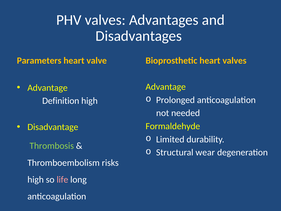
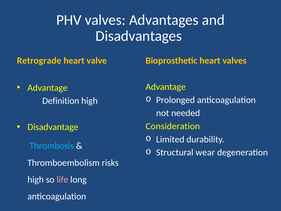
Parameters: Parameters -> Retrograde (39, 60)
Formaldehyde: Formaldehyde -> Consideration (173, 126)
Thrombosis colour: light green -> light blue (52, 146)
